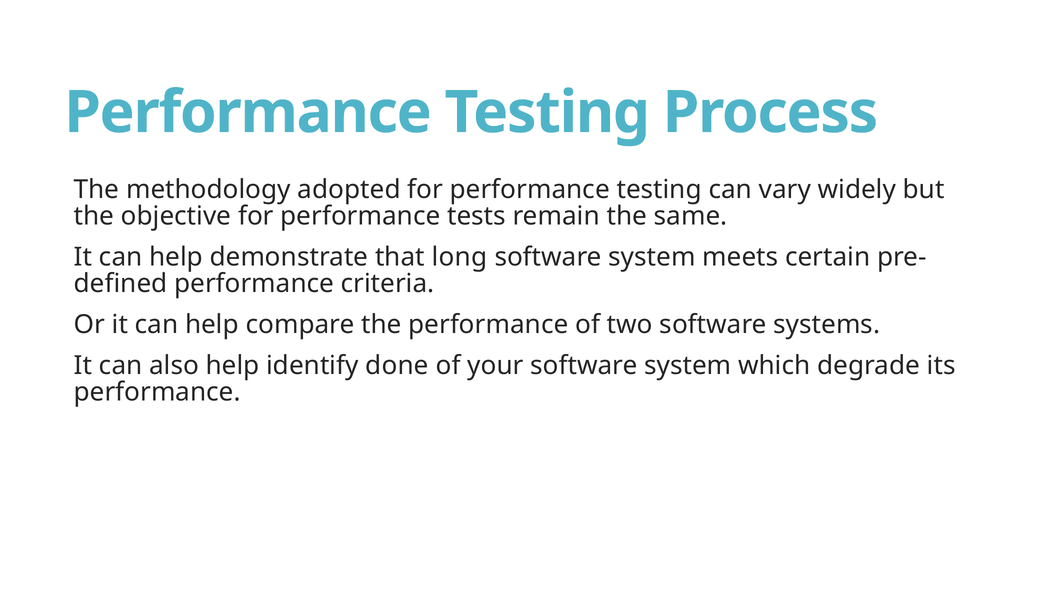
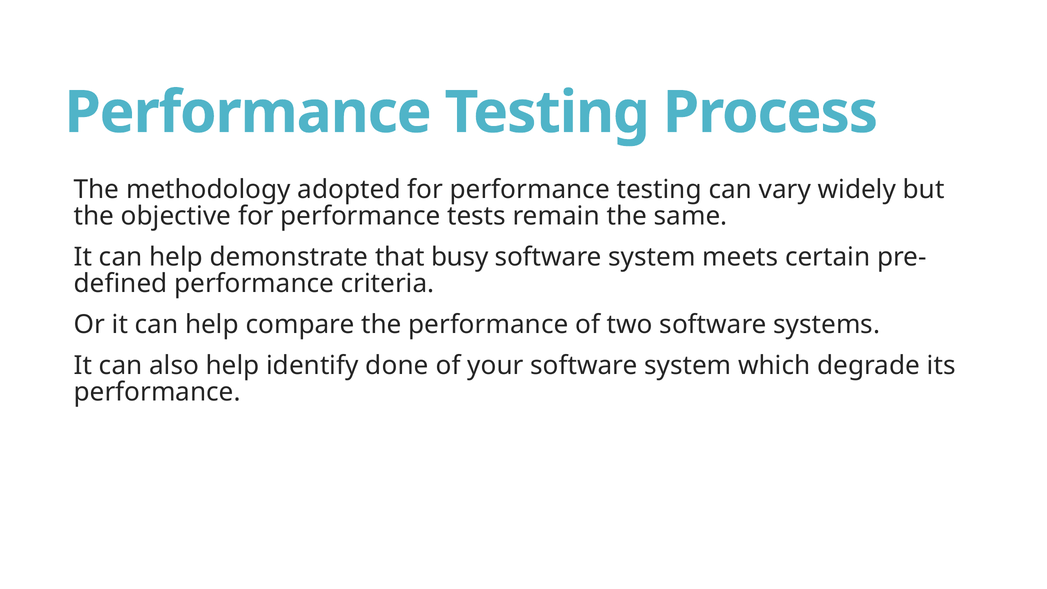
long: long -> busy (460, 257)
